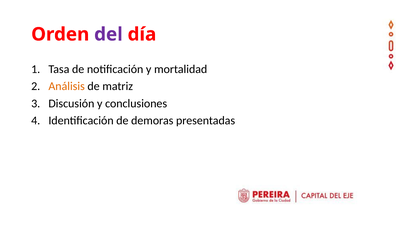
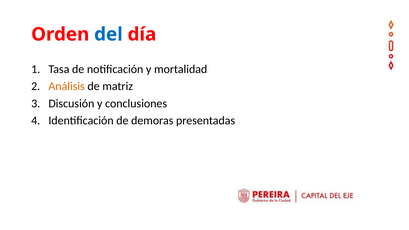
del colour: purple -> blue (108, 34)
